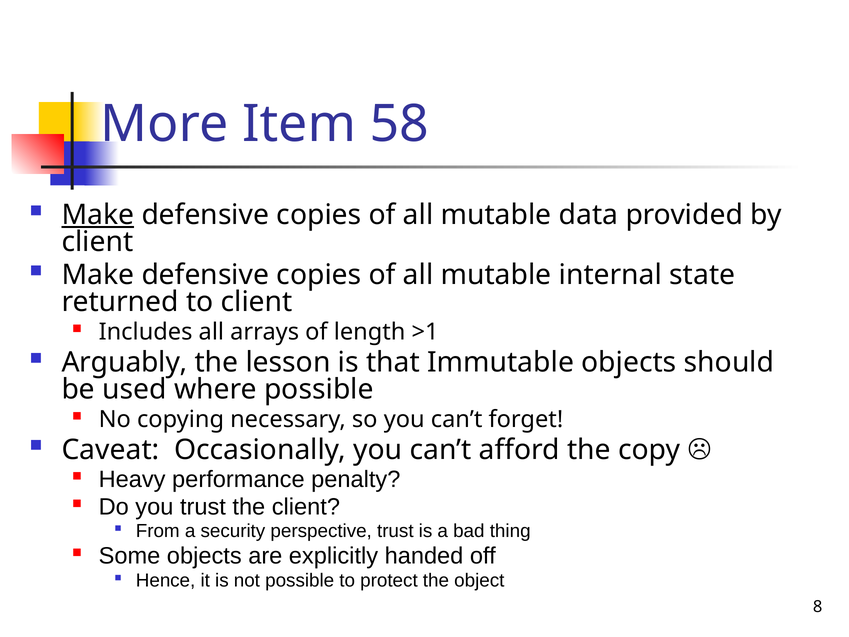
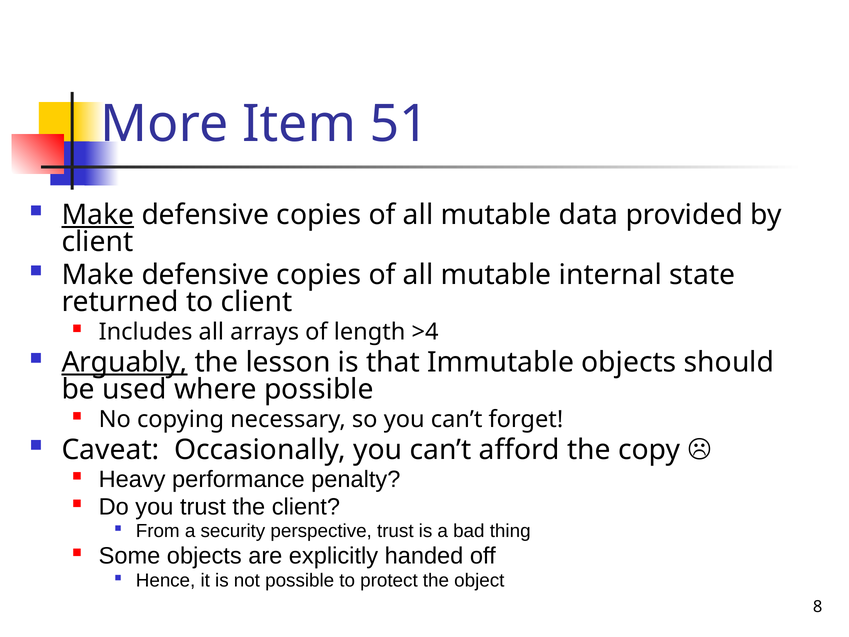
58: 58 -> 51 (399, 124)
>1: >1 -> >4 (425, 332)
Arguably underline: none -> present (125, 362)
